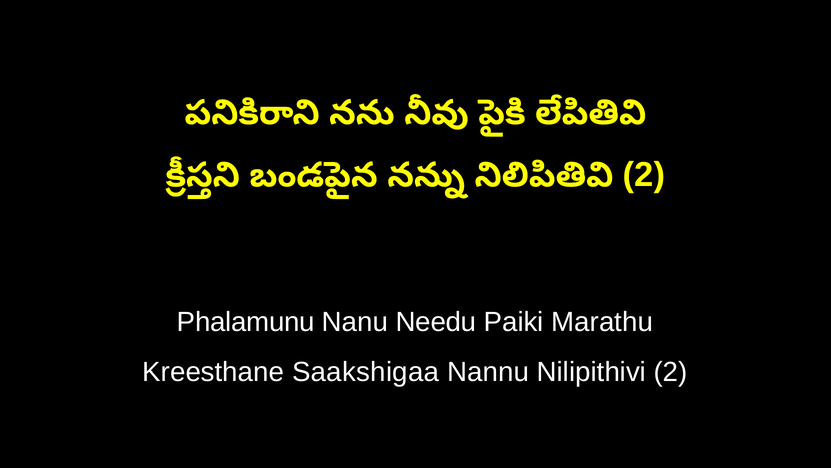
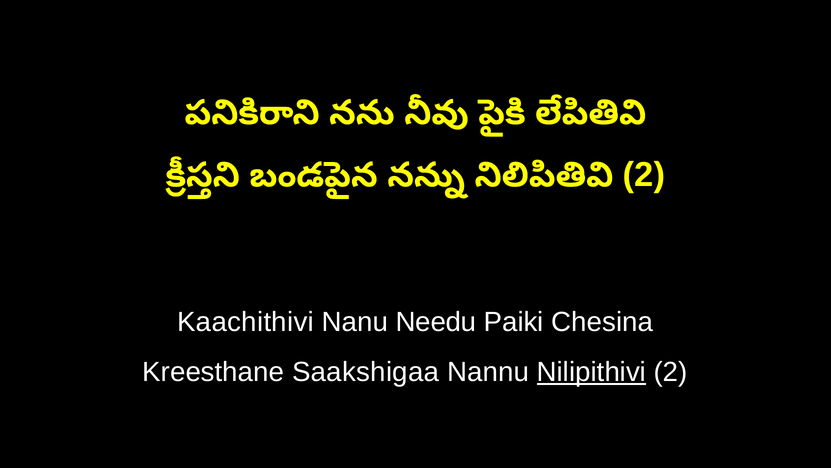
Phalamunu: Phalamunu -> Kaachithivi (246, 322)
Marathu: Marathu -> Chesina (602, 322)
Nilipithivi underline: none -> present (591, 372)
